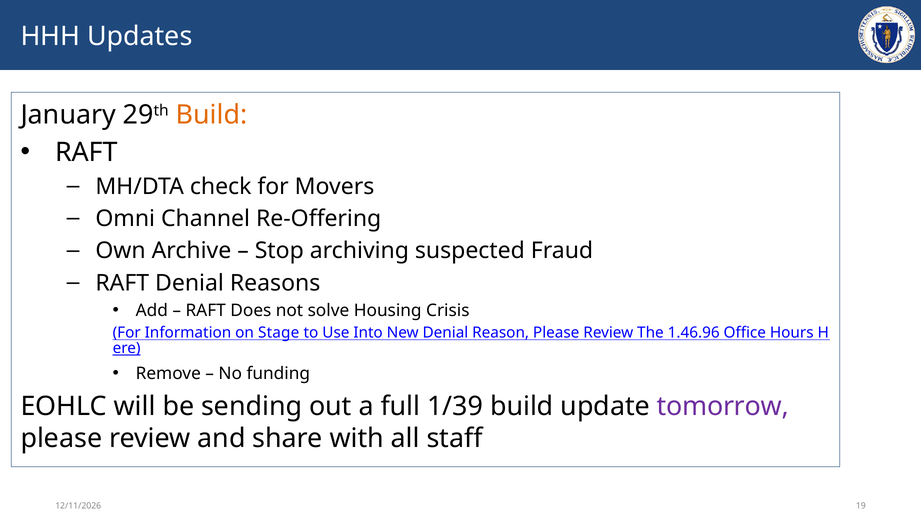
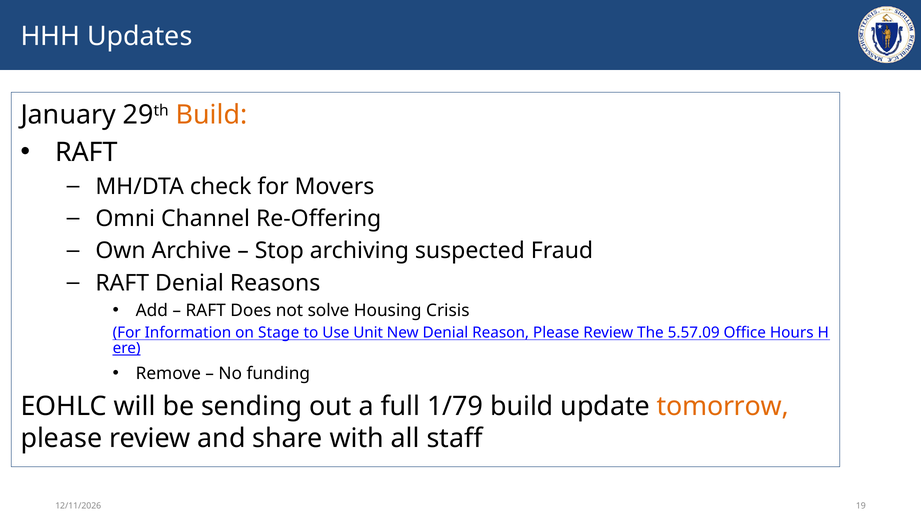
Into: Into -> Unit (368, 333)
1.46.96: 1.46.96 -> 5.57.09 (694, 333)
1/39: 1/39 -> 1/79 (455, 406)
tomorrow colour: purple -> orange (723, 406)
